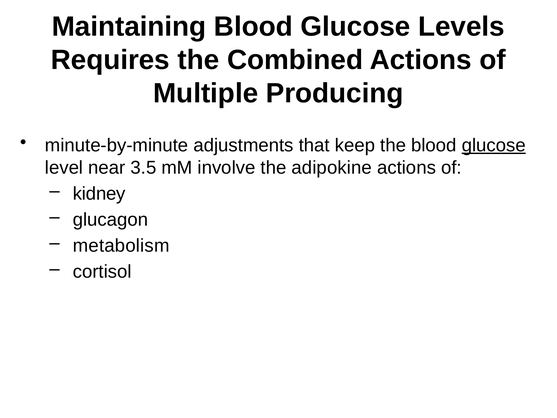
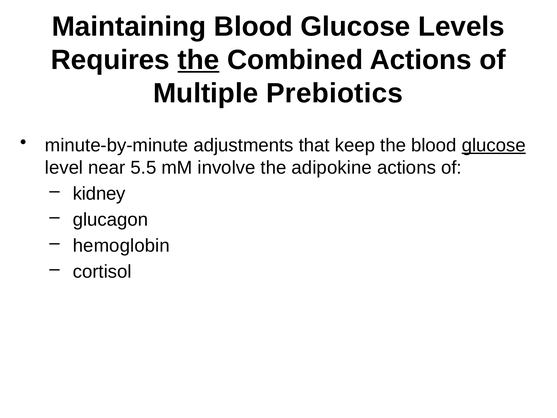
the underline: none -> present (198, 60)
Producing: Producing -> Prebiotics (335, 93)
3.5: 3.5 -> 5.5 (143, 167)
metabolism: metabolism -> hemoglobin (121, 245)
